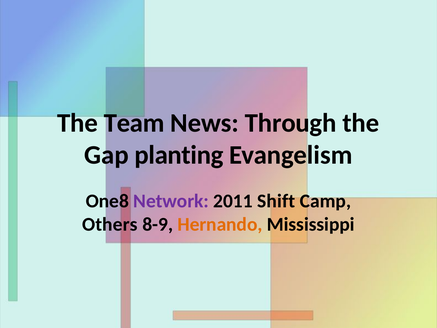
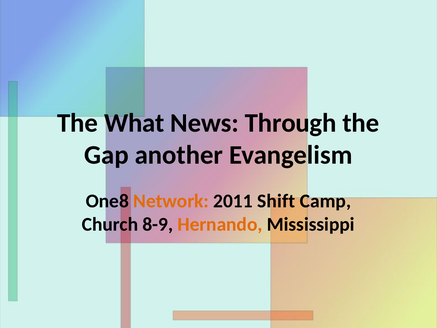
Team: Team -> What (134, 123)
planting: planting -> another (179, 155)
Network colour: purple -> orange (171, 201)
Others: Others -> Church (110, 224)
